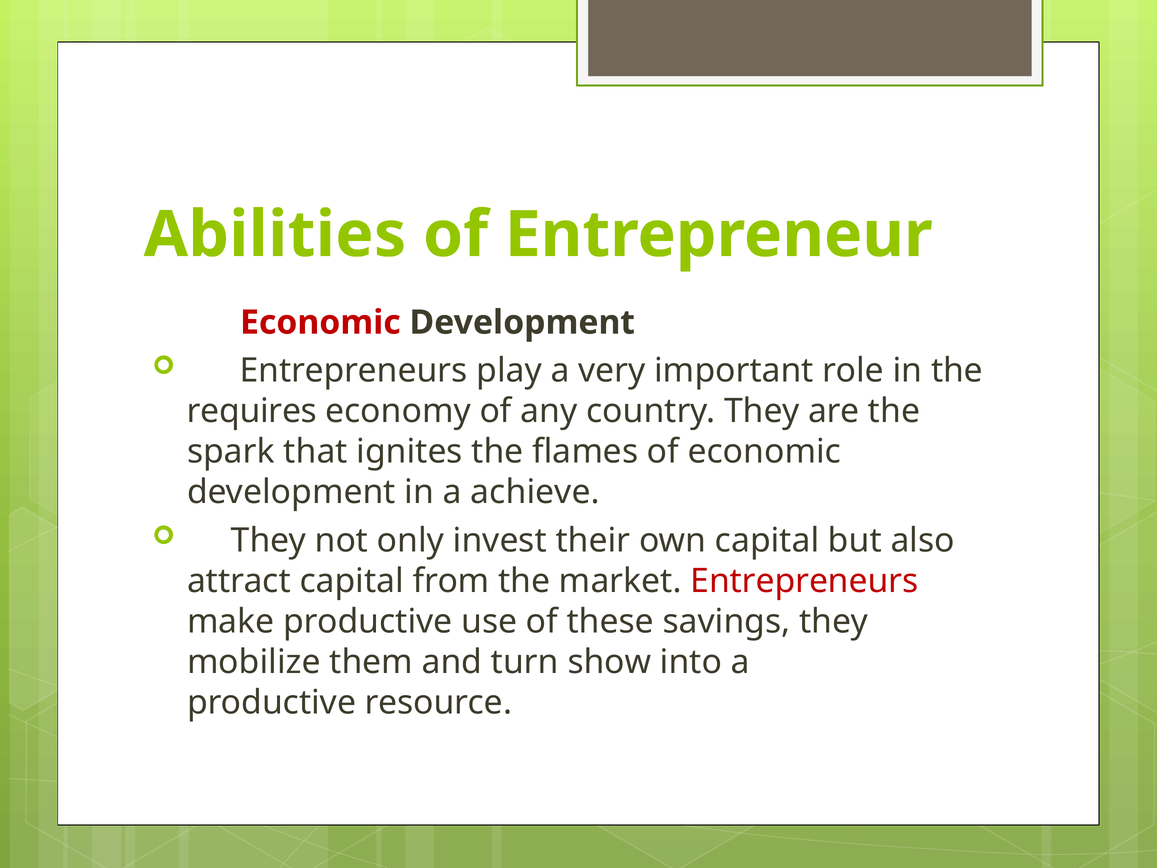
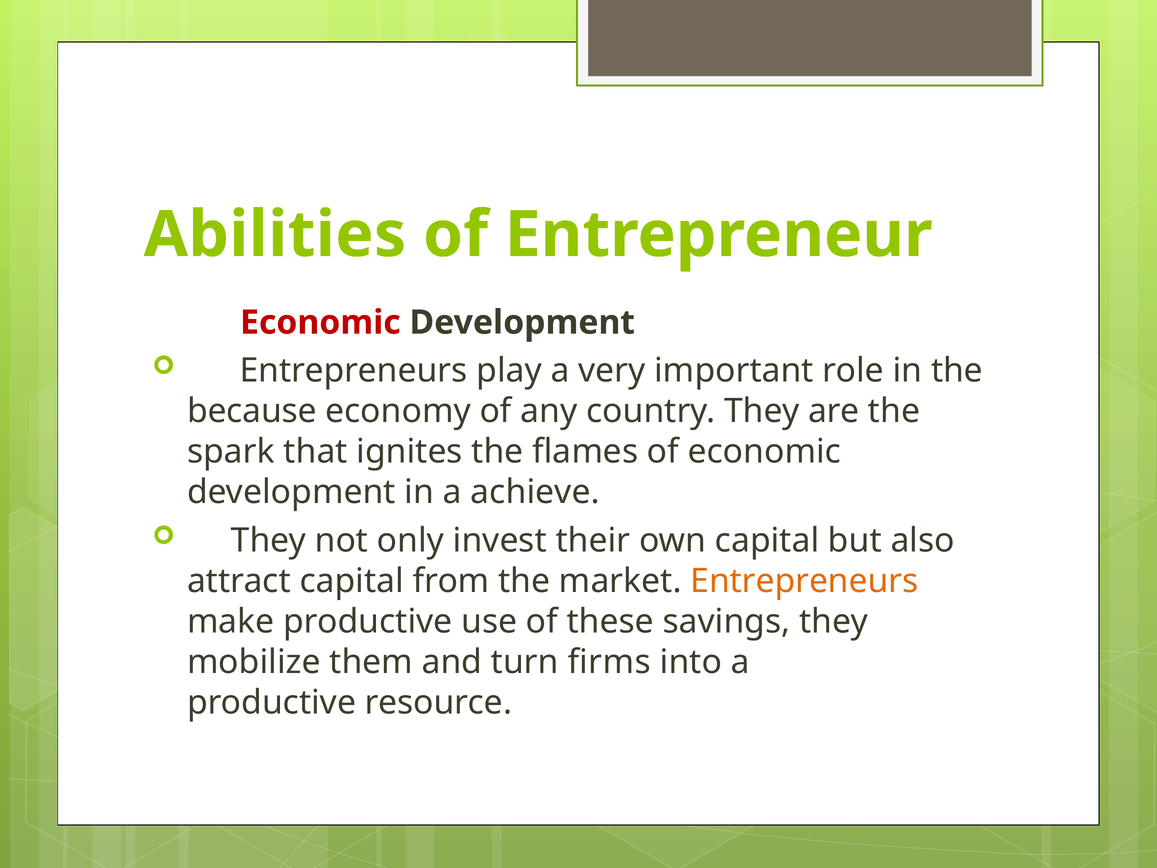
requires: requires -> because (252, 411)
Entrepreneurs colour: red -> orange (804, 581)
show: show -> firms (609, 662)
